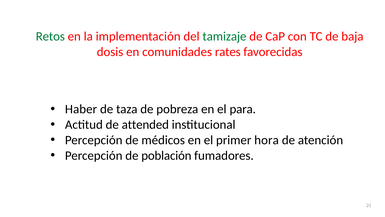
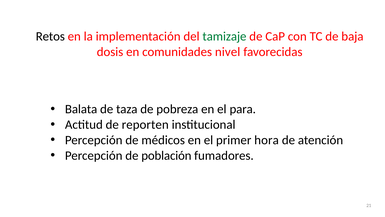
Retos colour: green -> black (50, 36)
rates: rates -> nivel (228, 52)
Haber: Haber -> Balata (81, 109)
attended: attended -> reporten (145, 124)
